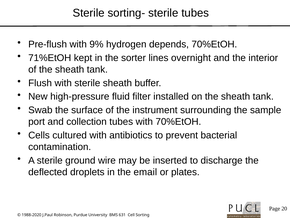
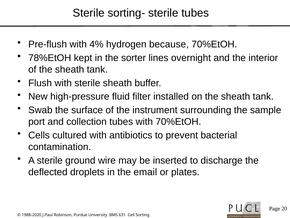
9%: 9% -> 4% (96, 44)
depends: depends -> because (169, 44)
71%EtOH: 71%EtOH -> 78%EtOH (50, 58)
